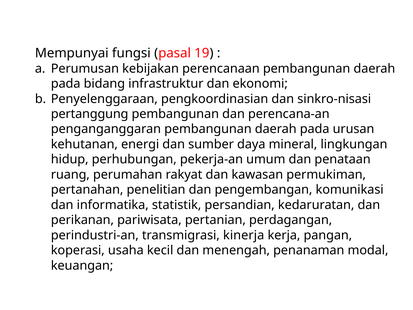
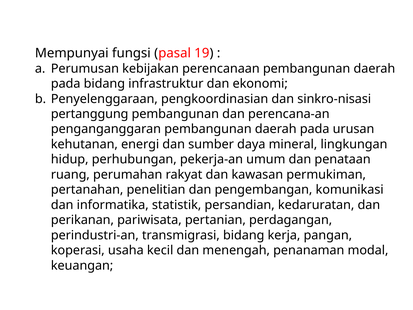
transmigrasi kinerja: kinerja -> bidang (244, 235)
